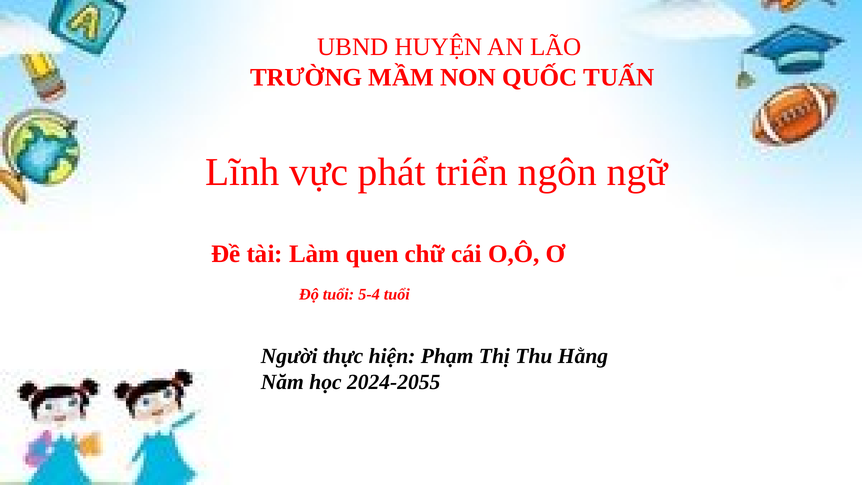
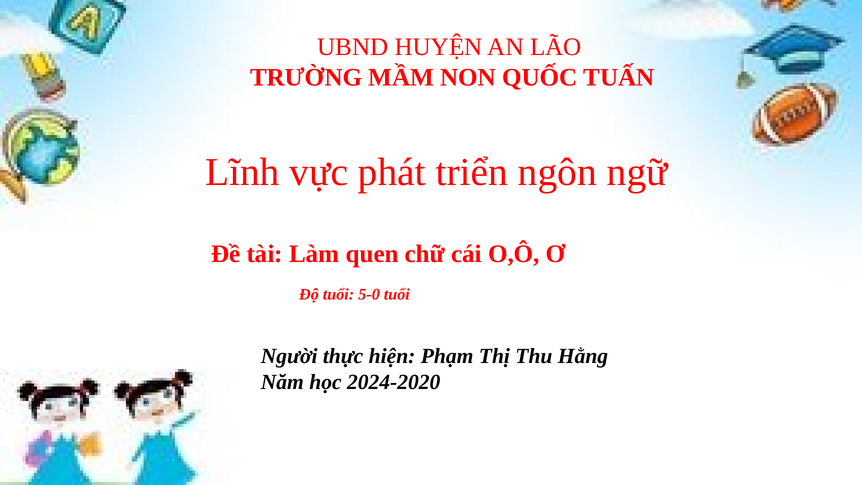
5-4: 5-4 -> 5-0 (369, 294)
2024-2055: 2024-2055 -> 2024-2020 (394, 382)
